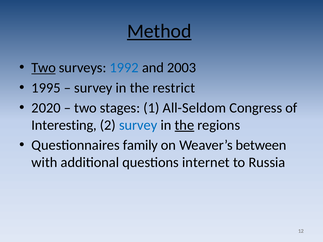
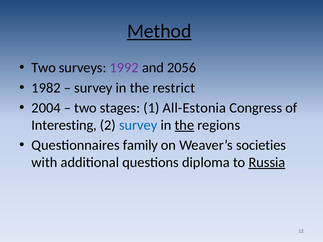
Two underline: present -> none (44, 68)
1992 colour: blue -> purple (124, 68)
2003: 2003 -> 2056 (182, 68)
1995: 1995 -> 1982 (46, 88)
2020: 2020 -> 2004 (46, 108)
All-Seldom: All-Seldom -> All-Estonia (194, 108)
between: between -> societies (261, 145)
internet: internet -> diploma (206, 163)
Russia underline: none -> present (267, 163)
